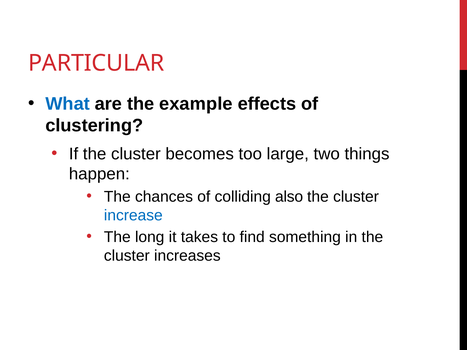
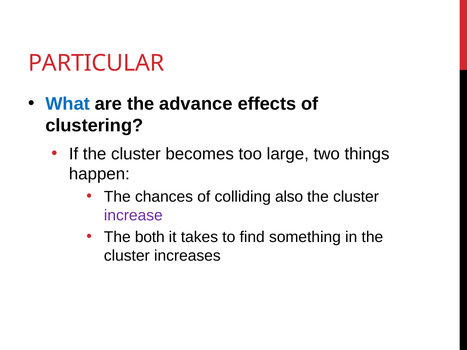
example: example -> advance (196, 104)
increase colour: blue -> purple (133, 215)
long: long -> both (150, 237)
